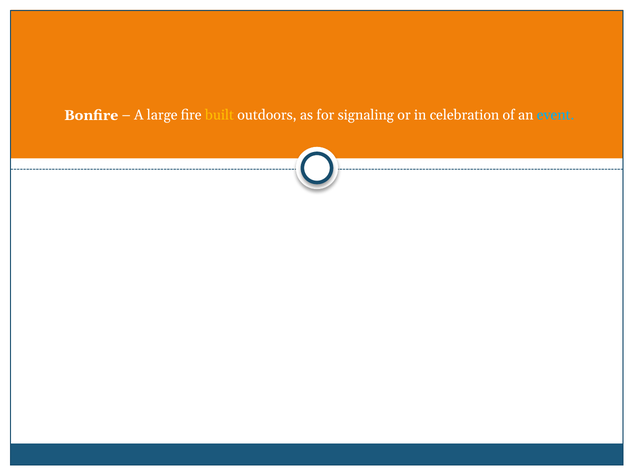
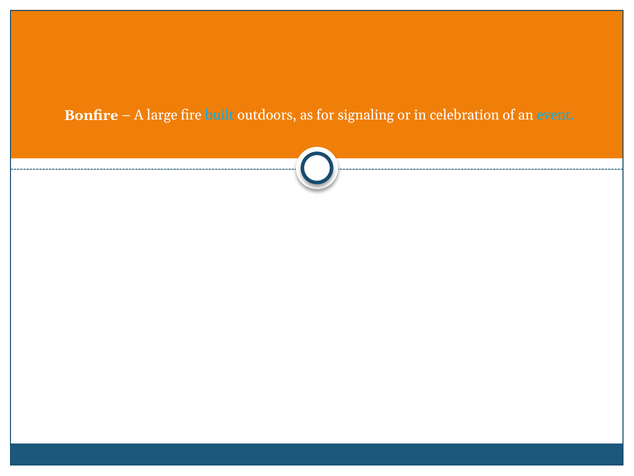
built colour: yellow -> light blue (219, 115)
